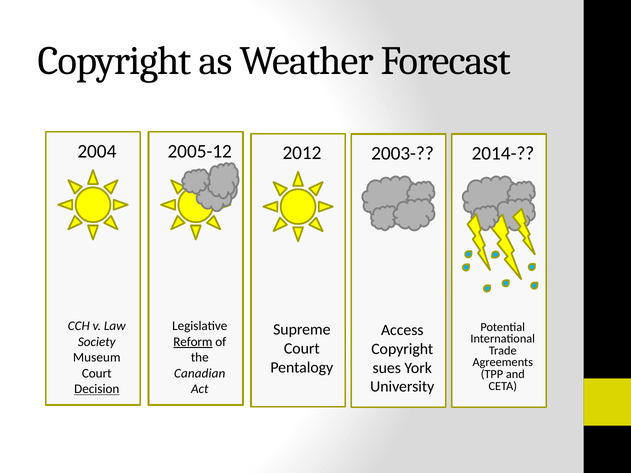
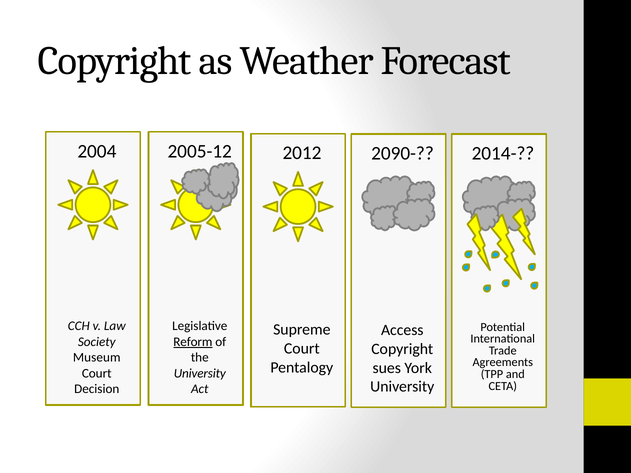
2003-: 2003- -> 2090- (403, 154)
Canadian: Canadian -> University (200, 373)
Decision underline: present -> none (97, 389)
